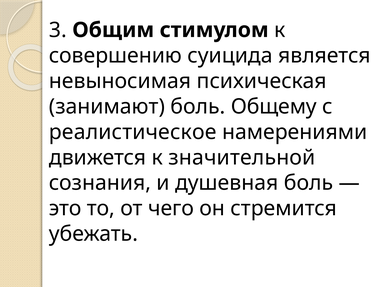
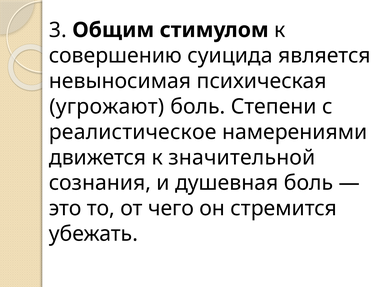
занимают: занимают -> угрожают (107, 106)
Общему: Общему -> Степени (274, 106)
